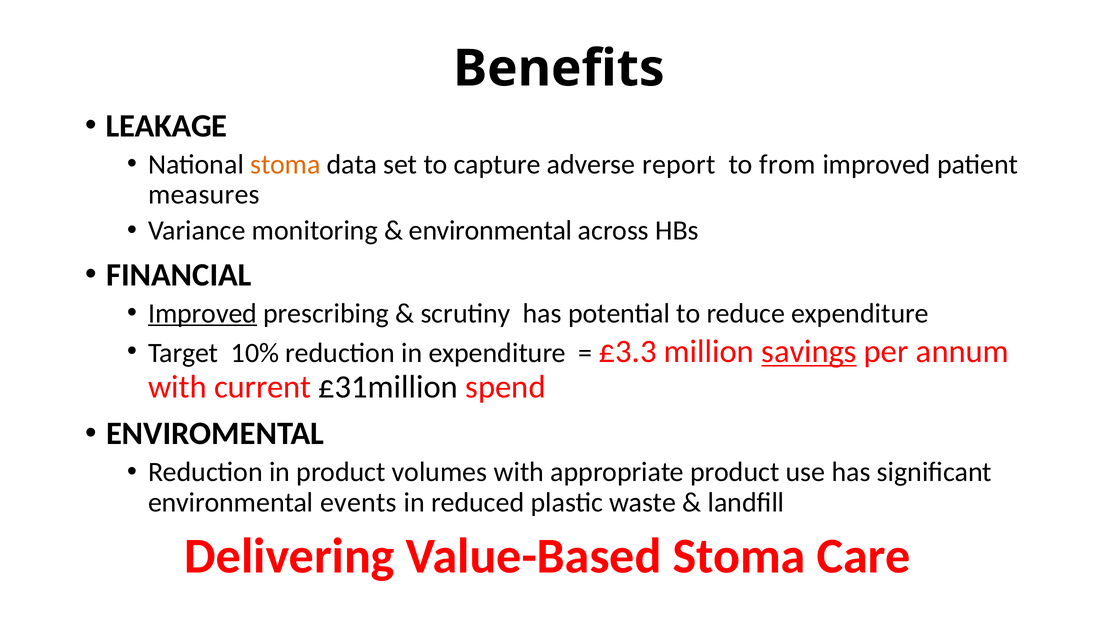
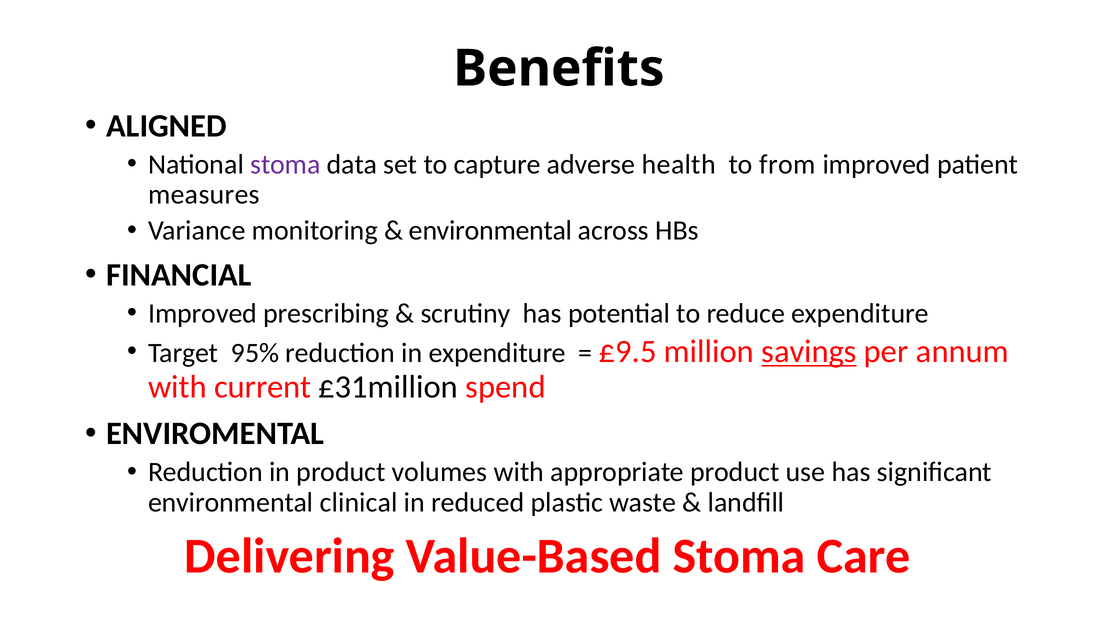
LEAKAGE: LEAKAGE -> ALIGNED (166, 126)
stoma colour: orange -> purple (285, 164)
report: report -> health (679, 164)
Improved underline: present -> none (203, 313)
10%: 10% -> 95% (255, 353)
£3.3: £3.3 -> £9.5 (628, 352)
events: events -> clinical (359, 502)
